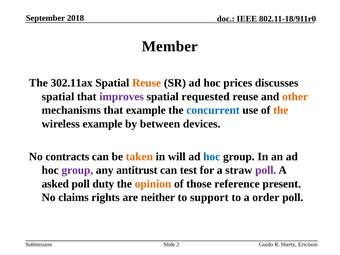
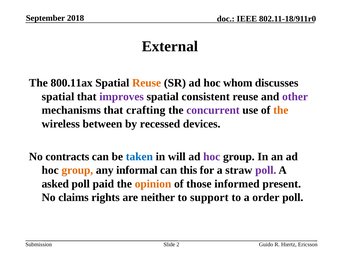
Member: Member -> External (170, 46)
302.11ax: 302.11ax -> 800.11ax (72, 83)
prices: prices -> whom (238, 83)
requested: requested -> consistent (206, 97)
other colour: orange -> purple (295, 97)
that example: example -> crafting (146, 110)
concurrent colour: blue -> purple (213, 110)
wireless example: example -> between (102, 124)
between: between -> recessed (160, 124)
taken colour: orange -> blue (139, 157)
hoc colour: blue -> purple (212, 157)
group colour: purple -> orange (77, 170)
antitrust: antitrust -> informal (137, 170)
test: test -> this (188, 170)
duty: duty -> paid (103, 184)
reference: reference -> informed (237, 184)
